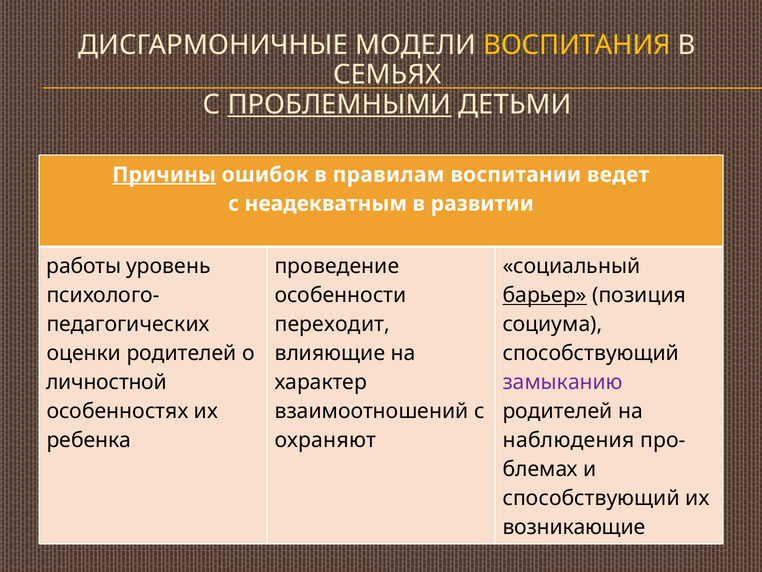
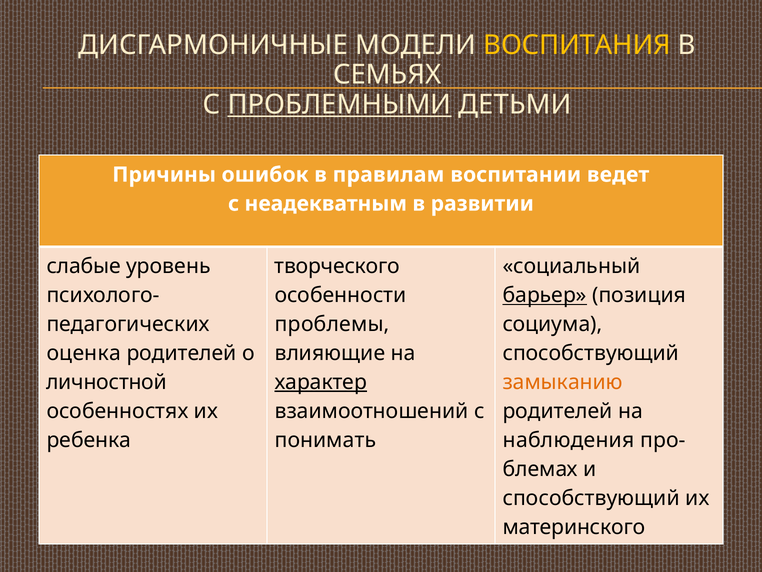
Причины underline: present -> none (164, 175)
работы: работы -> слабые (84, 266)
проведение: проведение -> творческого (337, 266)
переходит: переходит -> проблемы (332, 324)
оценки: оценки -> оценка (84, 353)
характер underline: none -> present (321, 382)
замыканию colour: purple -> orange (563, 382)
охраняют: охраняют -> понимать (325, 440)
возникающие: возникающие -> материнского (574, 527)
